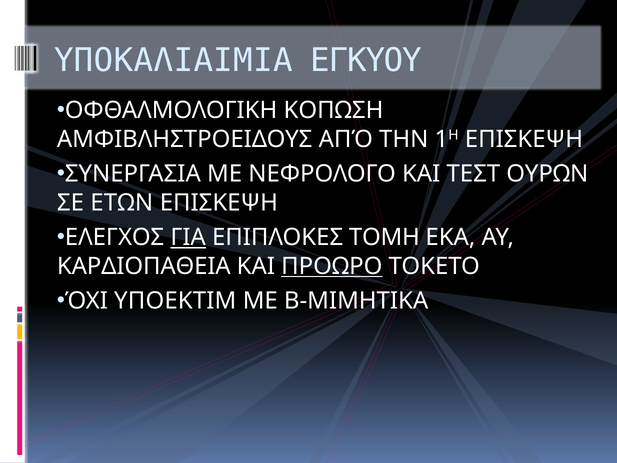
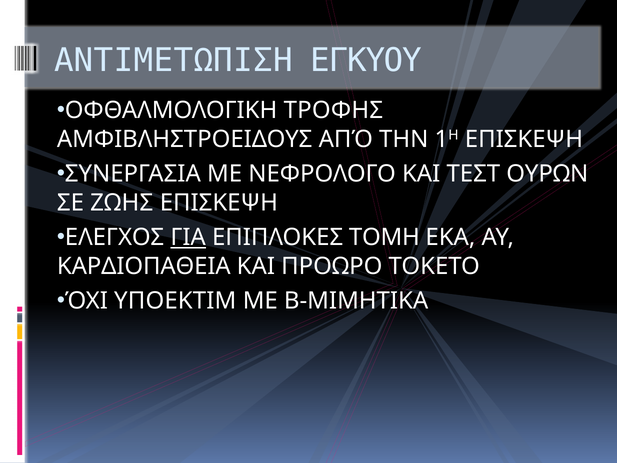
ΥΠΟΚΑΛΙΑΙΜΙΑ: ΥΠΟΚΑΛΙΑΙΜΙΑ -> ΑΝΤΙΜΕΤΩΠΙΣΗ (173, 61)
ΚΟΠΩΣΗ: ΚΟΠΩΣΗ -> ΤΡΟΦΗΣ (333, 110)
ΕΤΩΝ: ΕΤΩΝ -> ΖΩΗΣ (122, 203)
ΠΡΟΩΡΟ underline: present -> none (332, 266)
